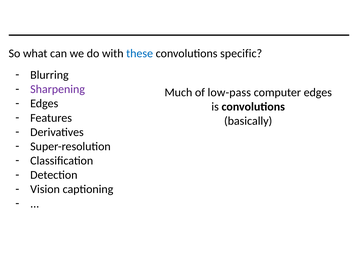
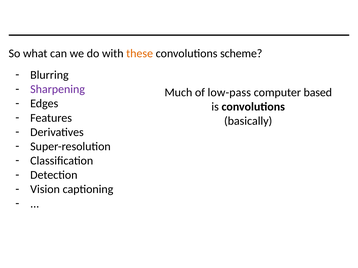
these colour: blue -> orange (140, 54)
specific: specific -> scheme (241, 54)
computer edges: edges -> based (318, 93)
